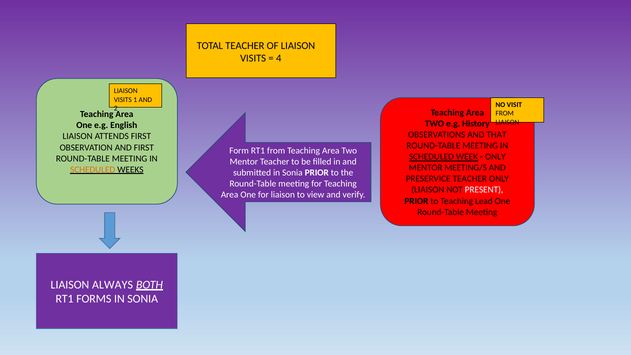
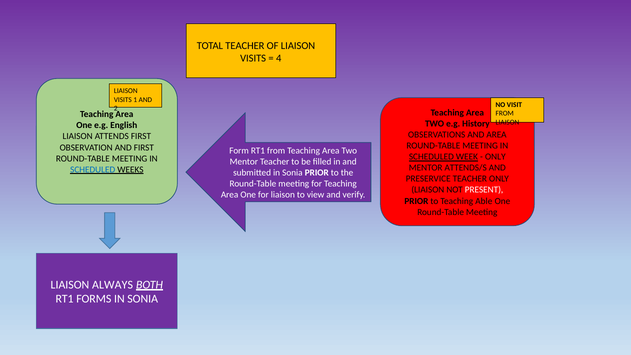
AND THAT: THAT -> AREA (497, 135)
MEETING/S: MEETING/S -> ATTENDS/S (466, 168)
SCHEDULED colour: orange -> blue (93, 170)
Lead: Lead -> Able (484, 201)
